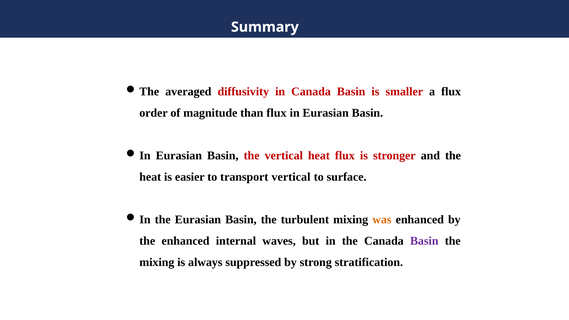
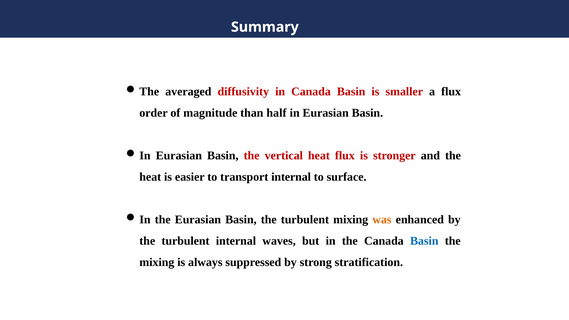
than flux: flux -> half (276, 113)
transport vertical: vertical -> internal (291, 177)
enhanced: enhanced -> turbulent (186, 241)
Basin colour: purple -> blue (424, 241)
